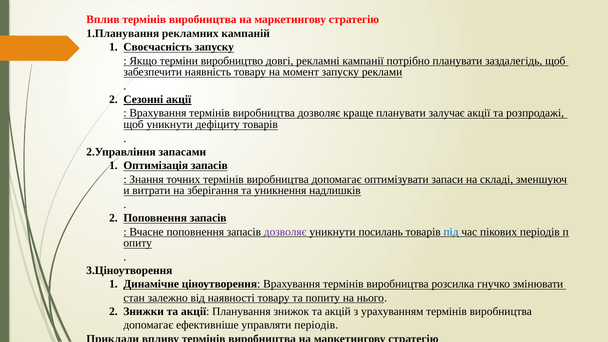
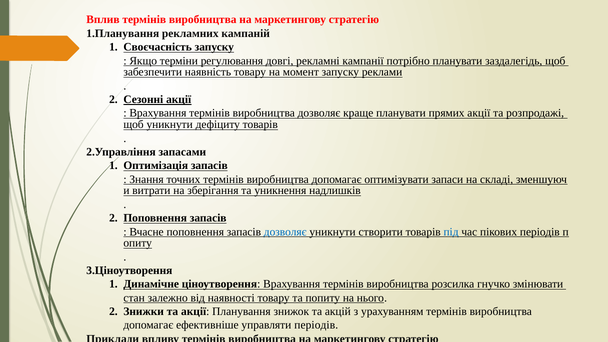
терміни виробництво: виробництво -> регулювання (232, 61)
залучає: залучає -> прямих (447, 113)
дозволяє colour: purple -> blue (285, 232)
посилань: посилань -> створити (381, 232)
